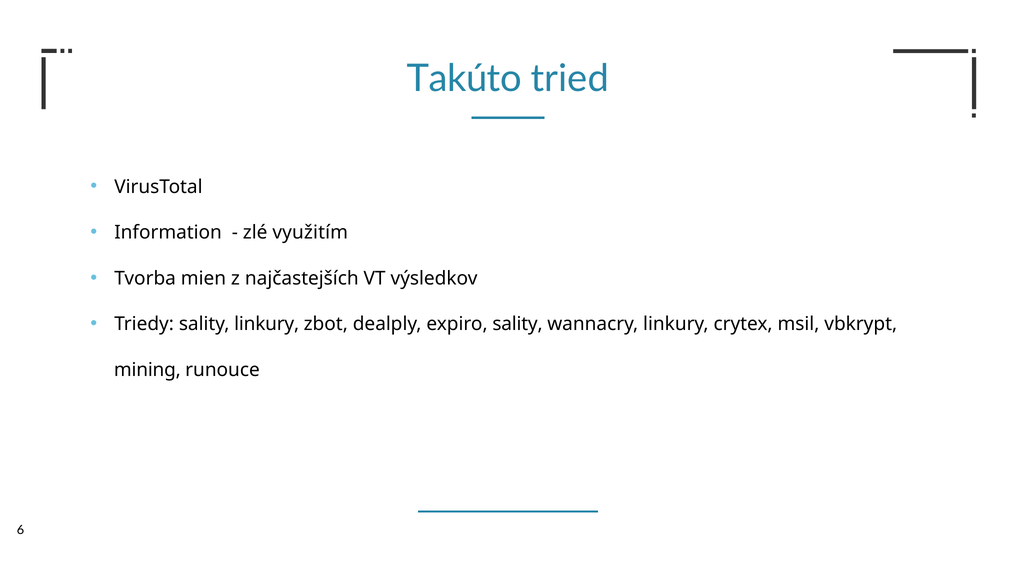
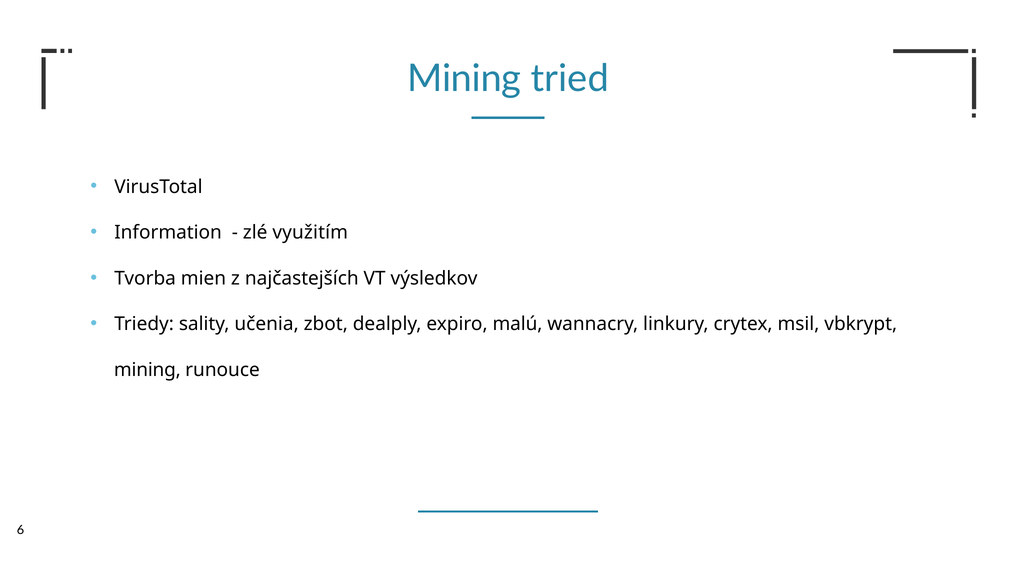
Takúto: Takúto -> Mining (464, 78)
sality linkury: linkury -> učenia (267, 324)
expiro sality: sality -> malú (517, 324)
